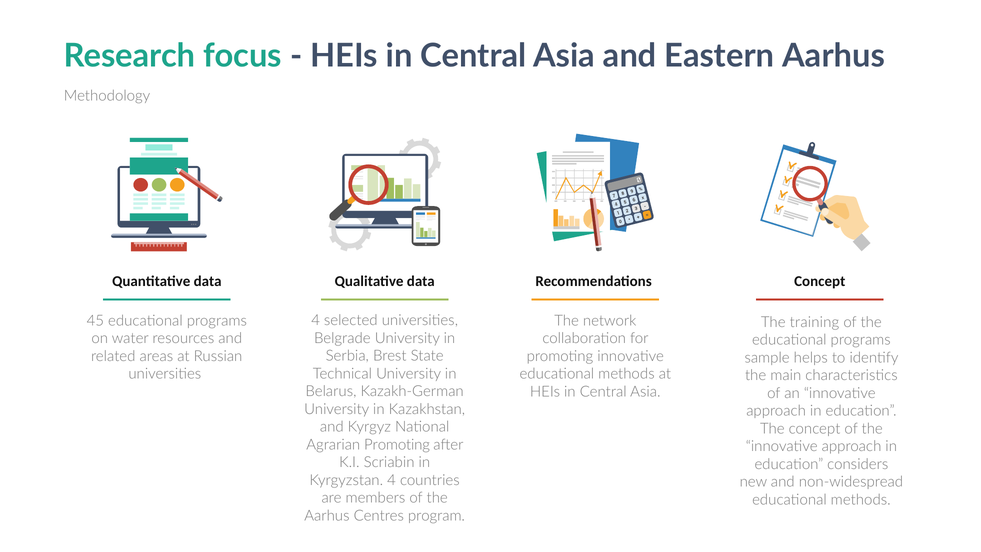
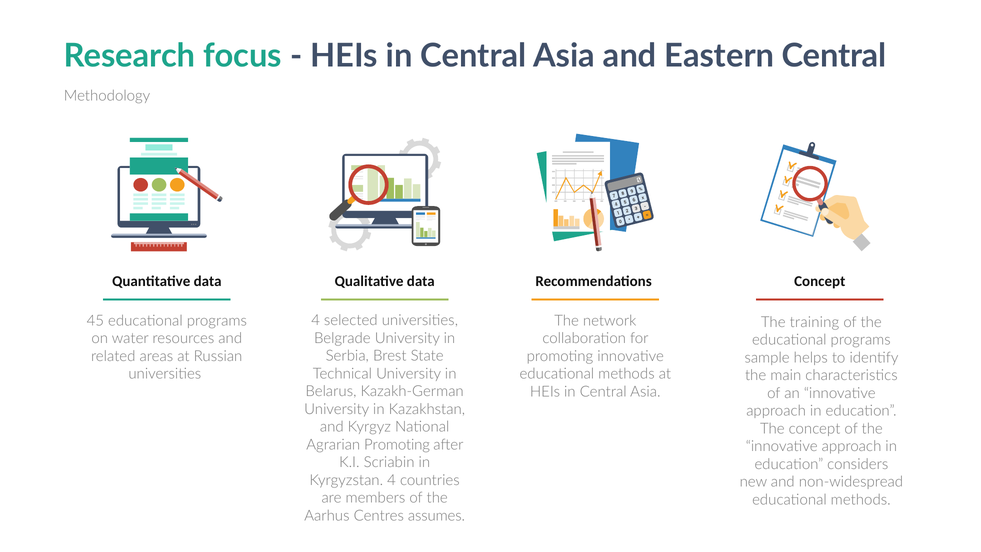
Eastern Aarhus: Aarhus -> Central (834, 56)
program: program -> assumes (437, 515)
